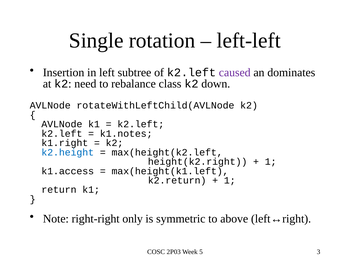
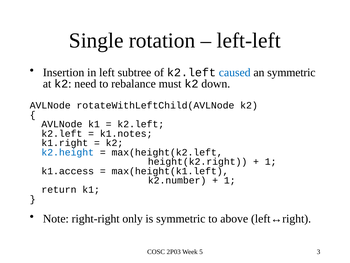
caused colour: purple -> blue (235, 72)
an dominates: dominates -> symmetric (291, 72)
class: class -> must (170, 84)
k2.return: k2.return -> k2.number (177, 180)
